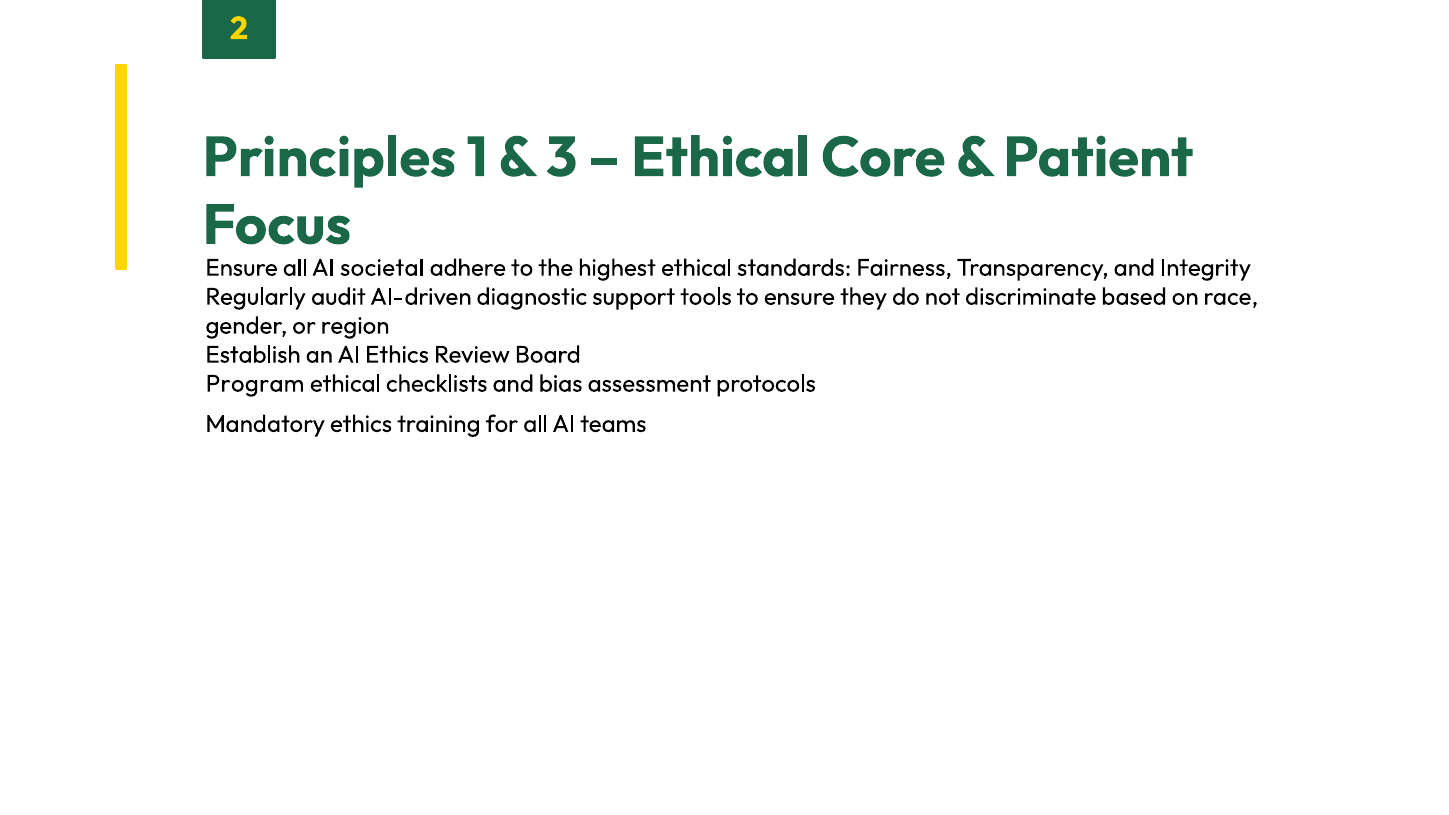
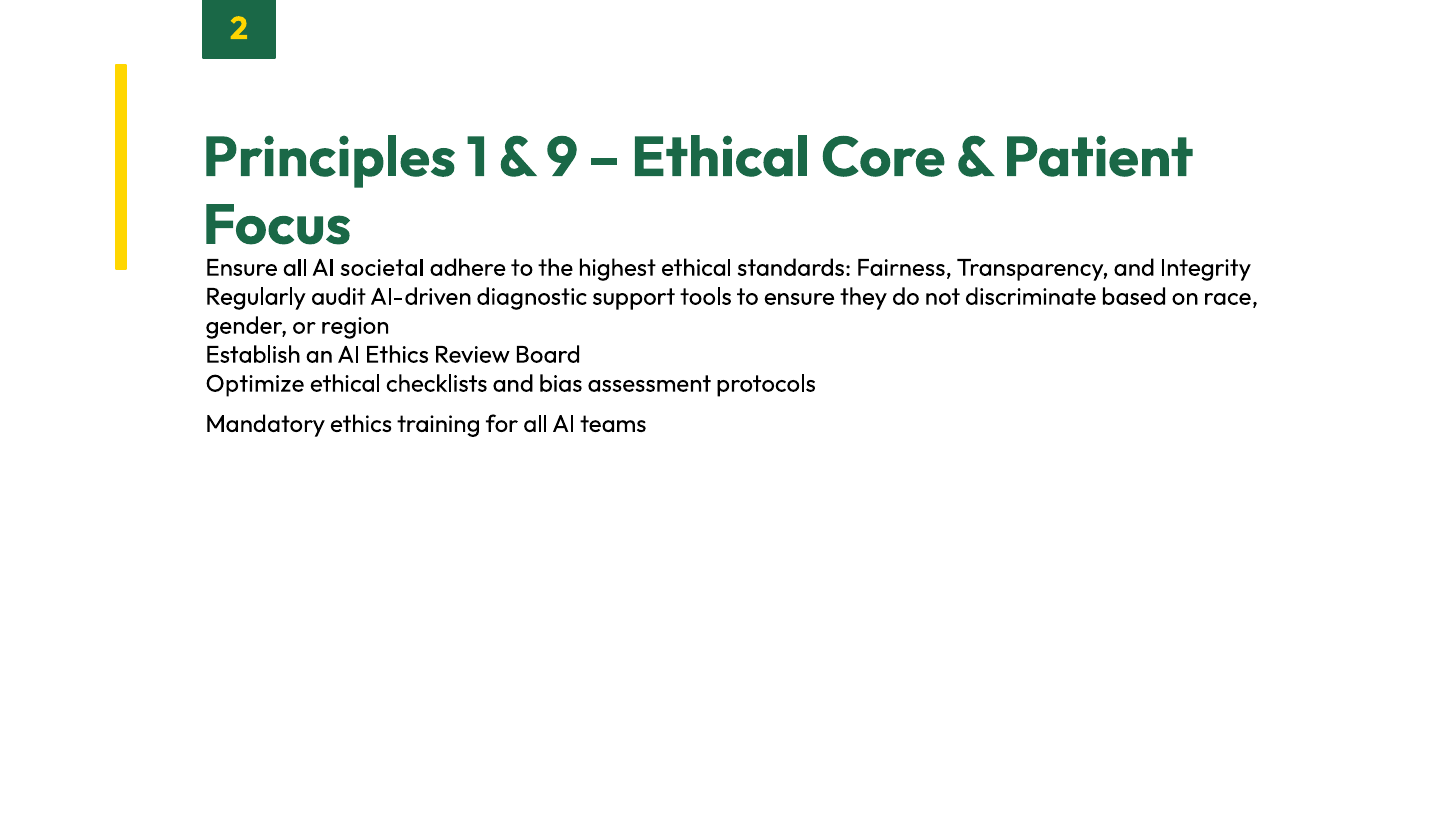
3: 3 -> 9 (562, 158)
Program: Program -> Optimize (255, 384)
